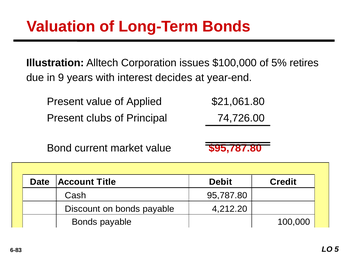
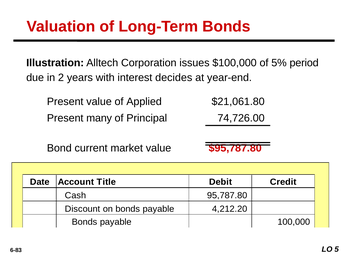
retires: retires -> period (304, 63)
9: 9 -> 2 (61, 78)
clubs: clubs -> many (99, 118)
